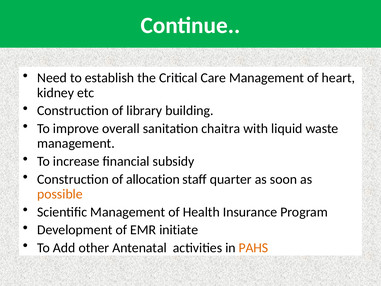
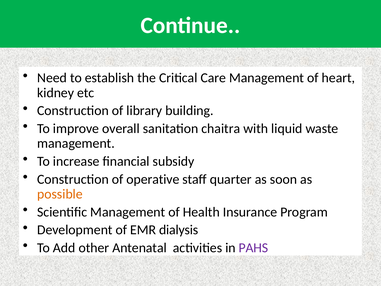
allocation: allocation -> operative (153, 179)
initiate: initiate -> dialysis (179, 230)
PAHS colour: orange -> purple (253, 248)
